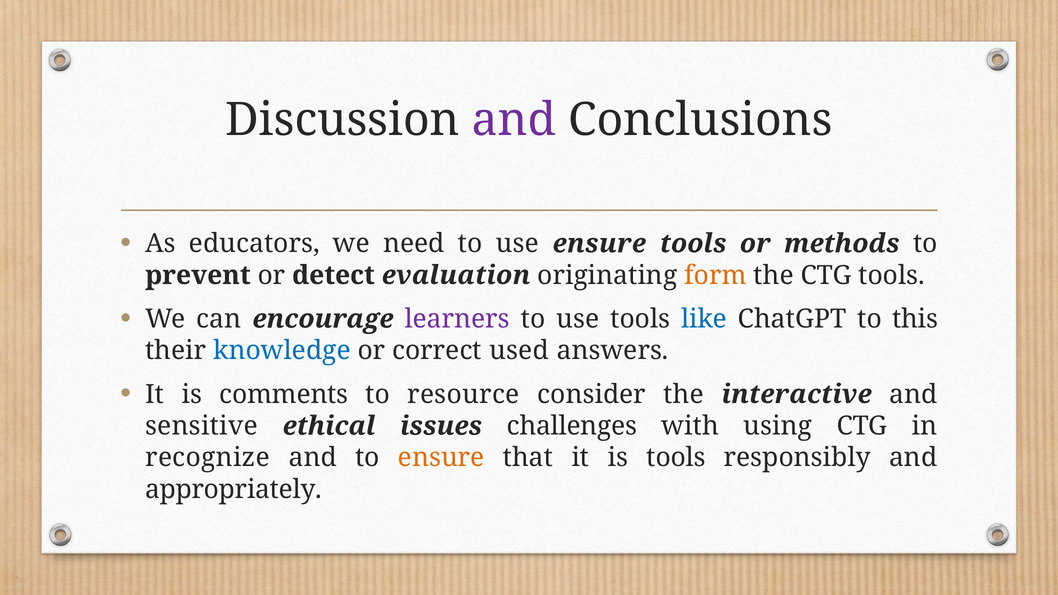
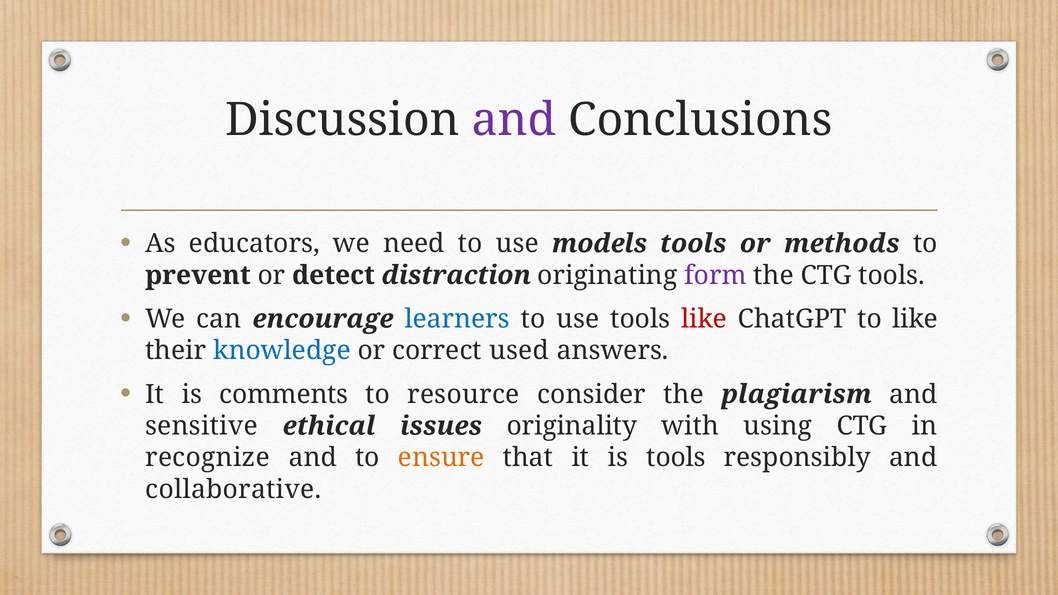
use ensure: ensure -> models (600, 244)
evaluation: evaluation -> distraction (456, 275)
form colour: orange -> purple (715, 275)
learners colour: purple -> blue (457, 319)
like colour: blue -> red (704, 319)
to this: this -> like (915, 319)
interactive: interactive -> plagiarism (797, 394)
challenges: challenges -> originality (572, 426)
appropriately: appropriately -> collaborative (233, 490)
